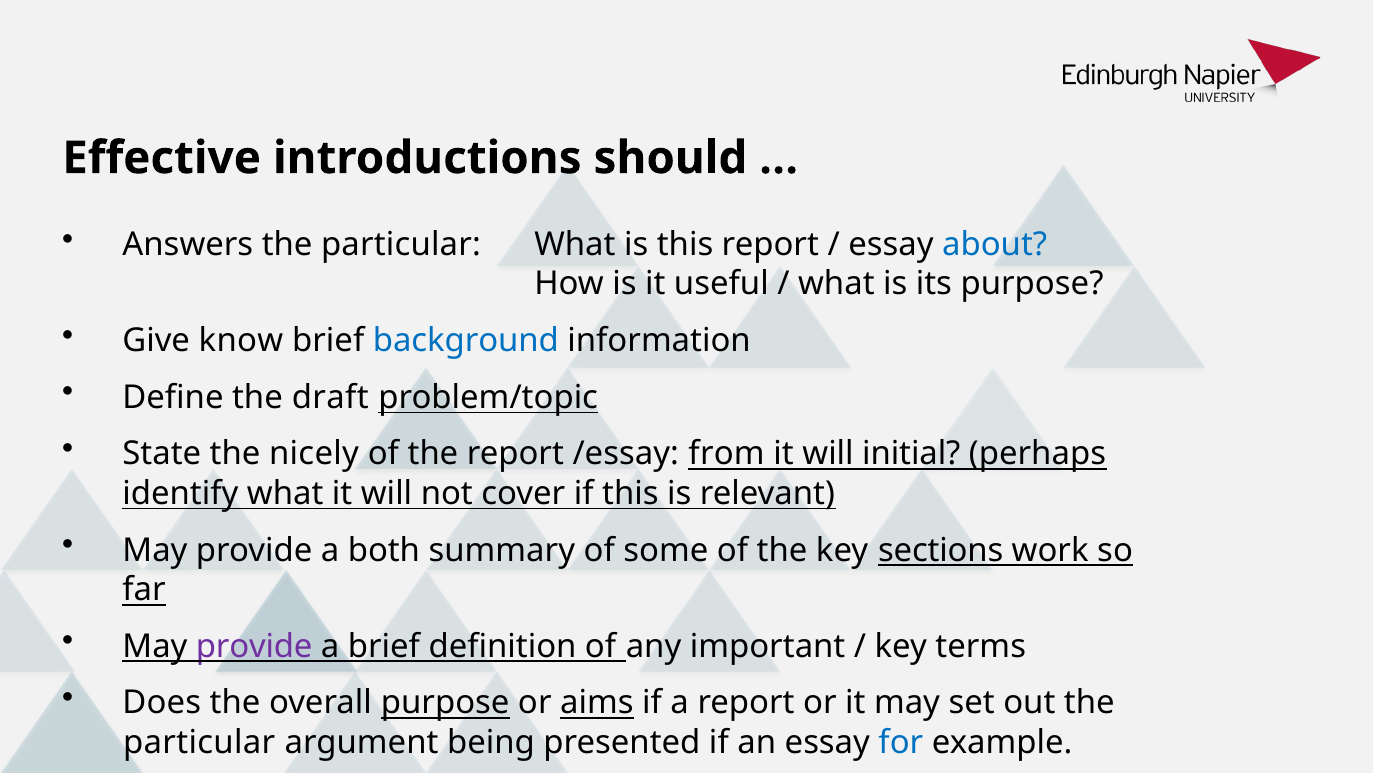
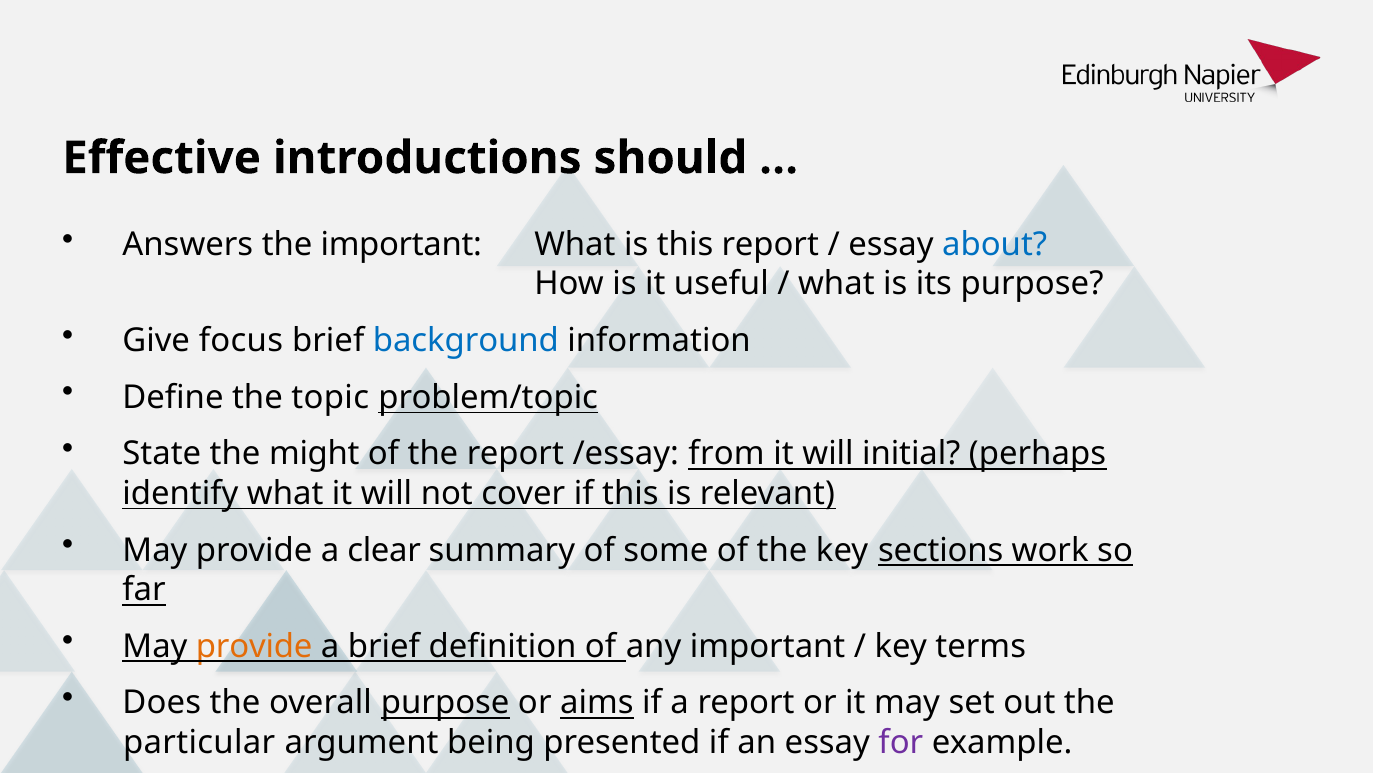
Answers the particular: particular -> important (401, 244)
know: know -> focus (241, 340)
draft: draft -> topic (330, 397)
nicely: nicely -> might (314, 454)
both: both -> clear (384, 550)
provide colour: purple -> orange (254, 646)
for colour: blue -> purple (901, 742)
